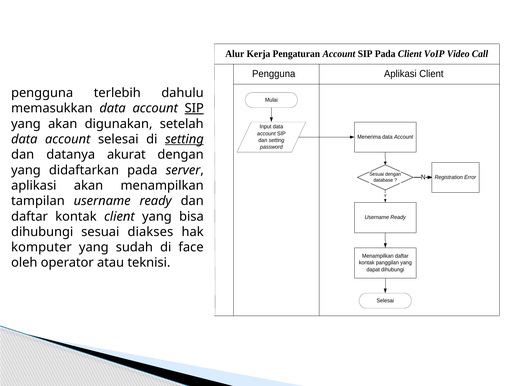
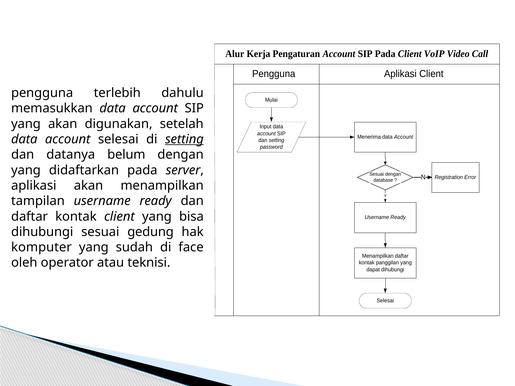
SIP underline: present -> none (194, 108)
akurat: akurat -> belum (126, 155)
diakses: diakses -> gedung (151, 232)
